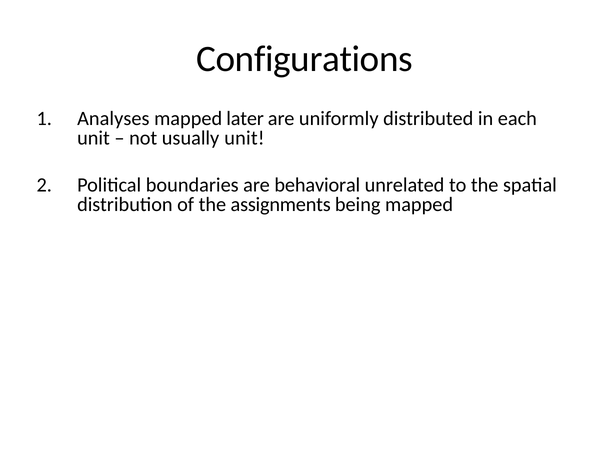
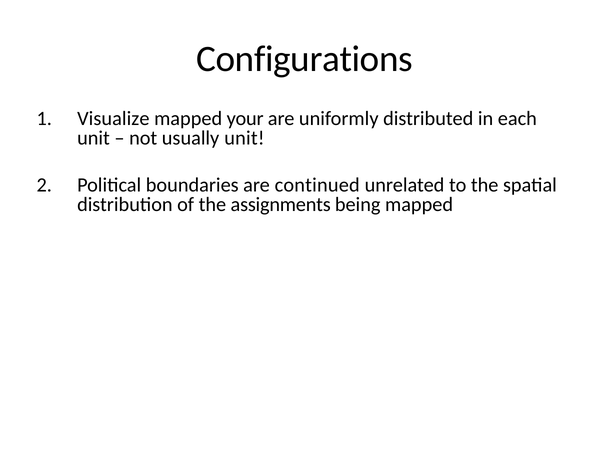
Analyses: Analyses -> Visualize (113, 119)
later: later -> your (245, 119)
behavioral: behavioral -> continued (317, 185)
